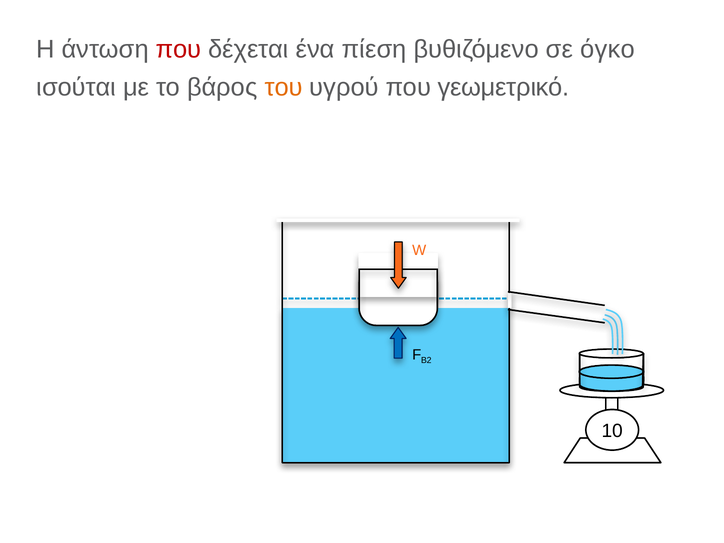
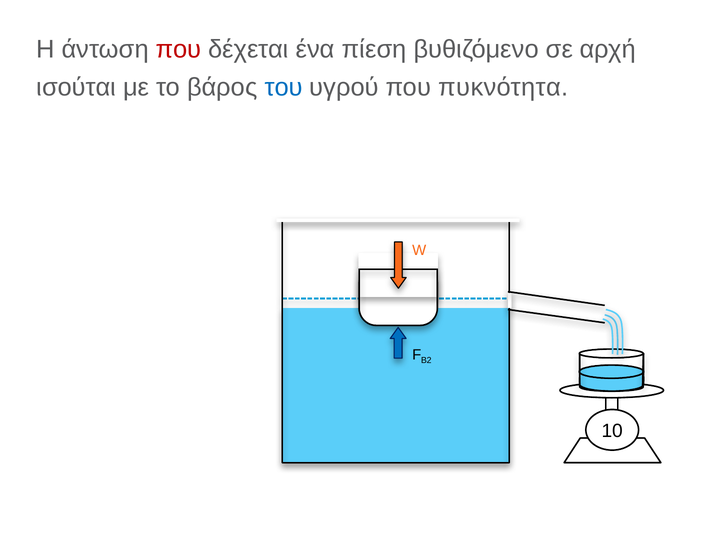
όγκο: όγκο -> αρχή (608, 49)
του colour: orange -> blue (284, 87)
γεωμετρικό: γεωμετρικό -> πυκνότητα (503, 87)
